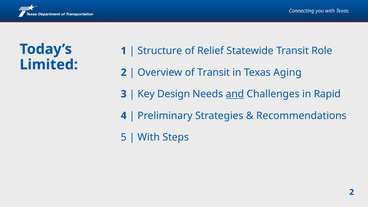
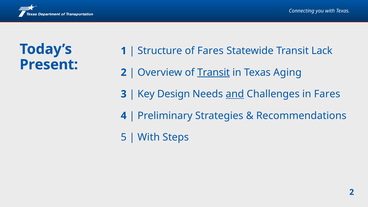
of Relief: Relief -> Fares (210, 51)
Role: Role -> Lack (322, 51)
Limited: Limited -> Present (49, 65)
Transit underline: none -> present (214, 72)
in Rapid: Rapid -> Fares (327, 94)
